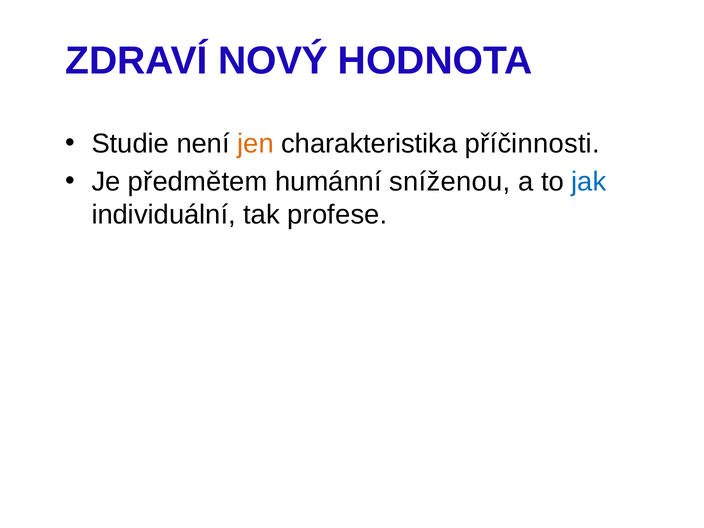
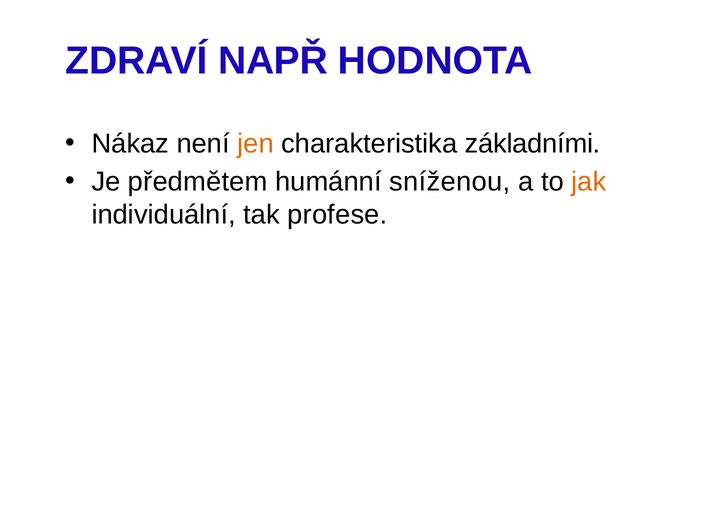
NOVÝ: NOVÝ -> NAPŘ (273, 61)
Studie: Studie -> Nákaz (130, 144)
příčinnosti: příčinnosti -> základními (533, 144)
jak colour: blue -> orange (589, 182)
